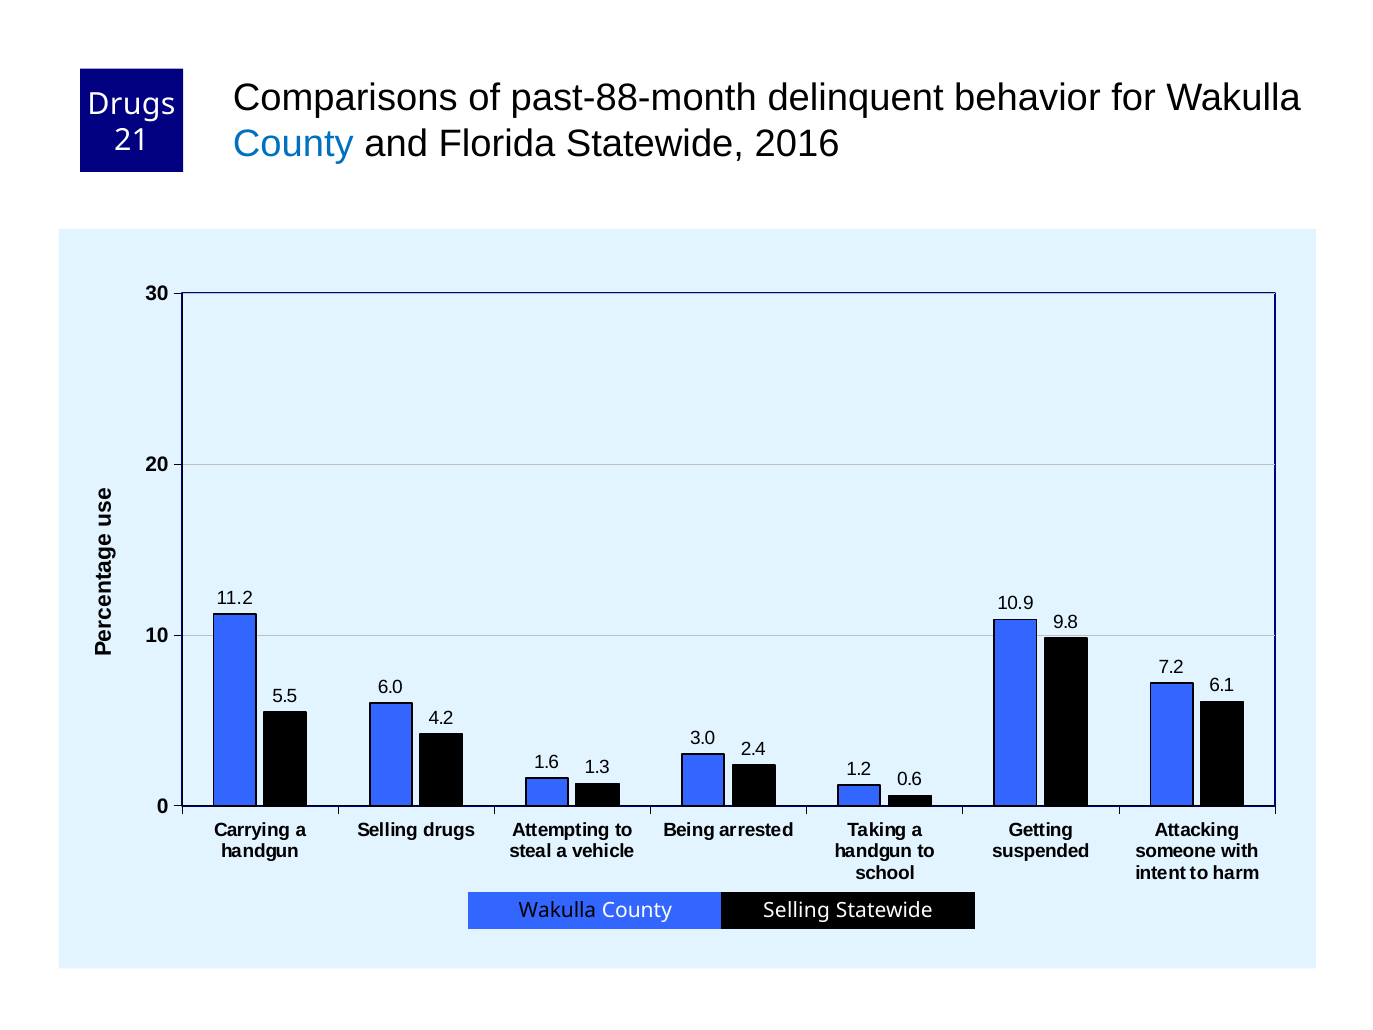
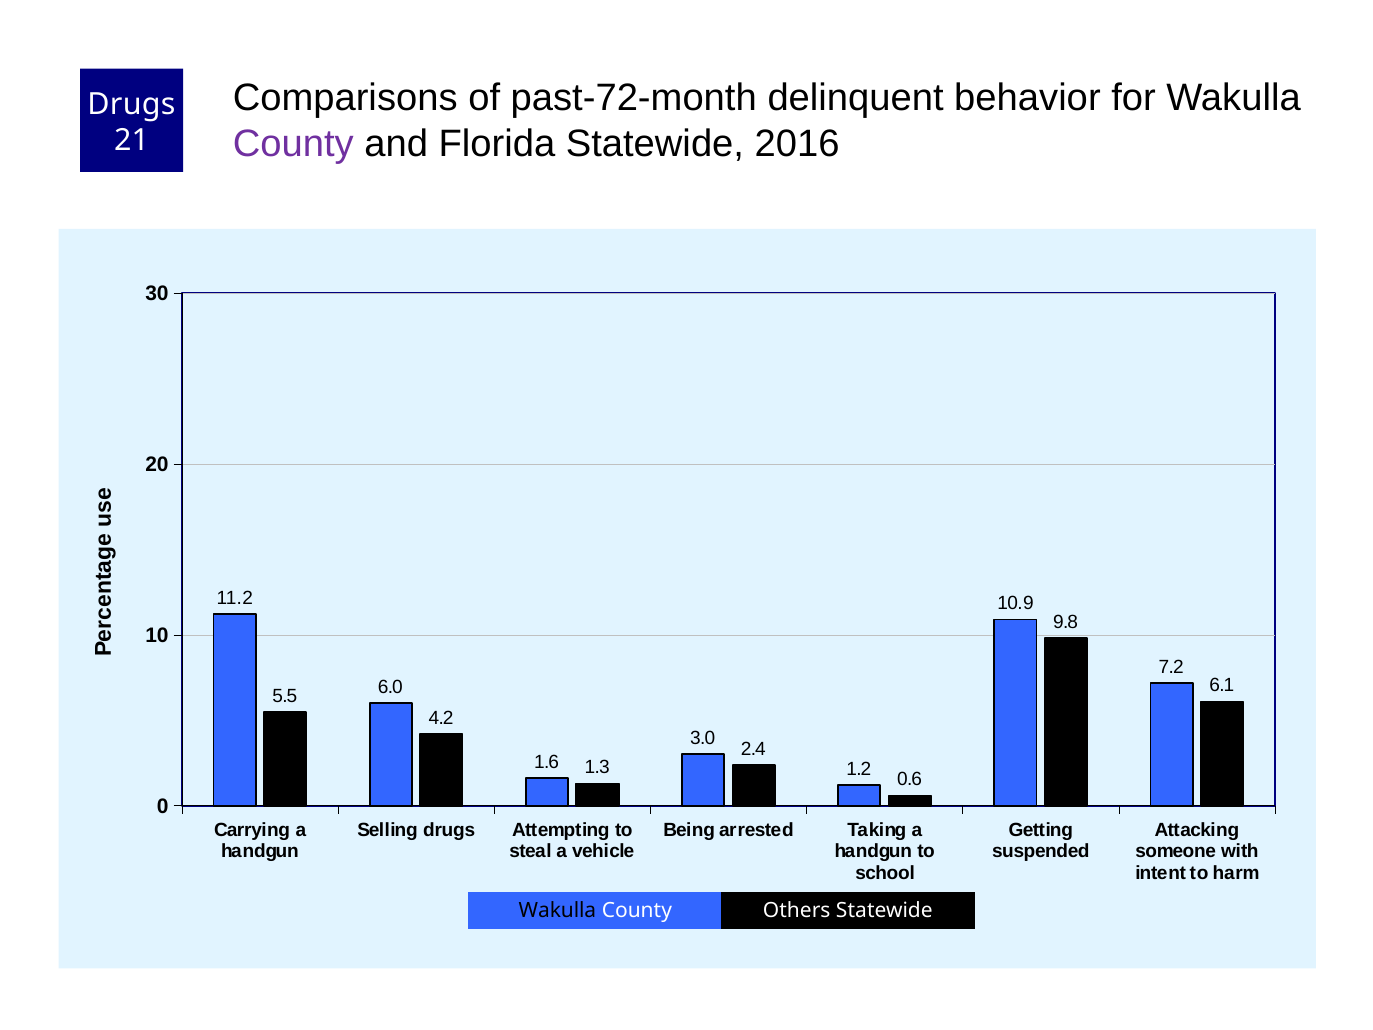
past-88-month: past-88-month -> past-72-month (634, 98)
County colour: blue -> purple (293, 143)
County Selling: Selling -> Others (797, 910)
